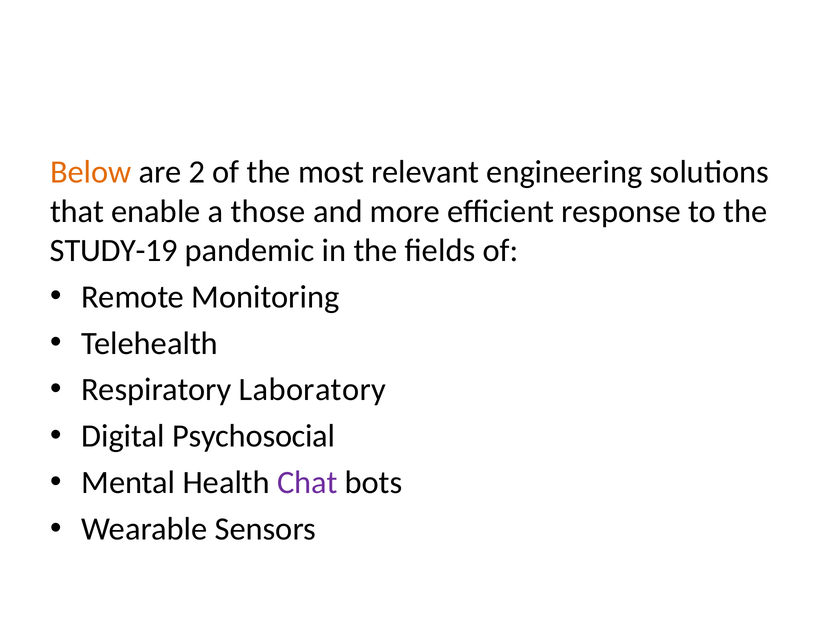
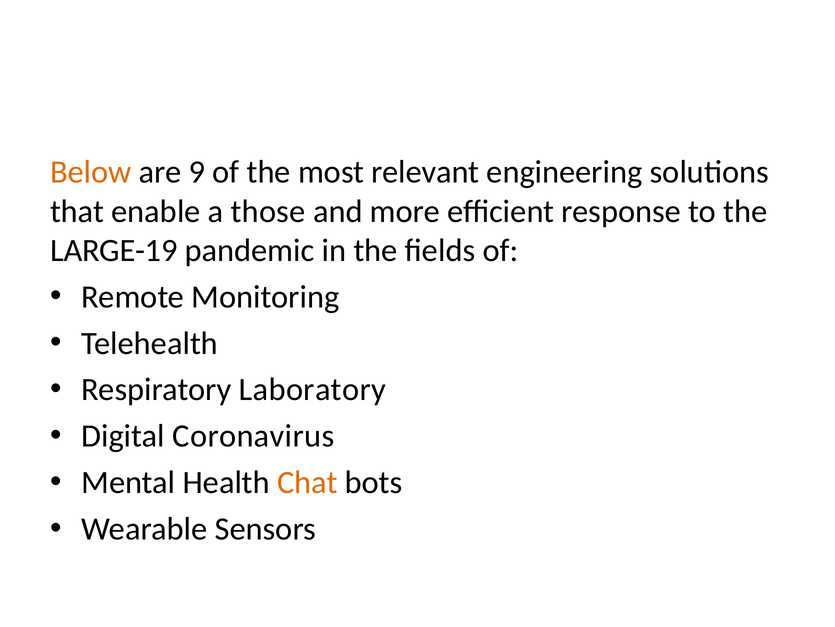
2: 2 -> 9 (197, 172)
STUDY-19: STUDY-19 -> LARGE-19 (114, 250)
Psychosocial: Psychosocial -> Coronavirus (253, 436)
Chat colour: purple -> orange (307, 482)
